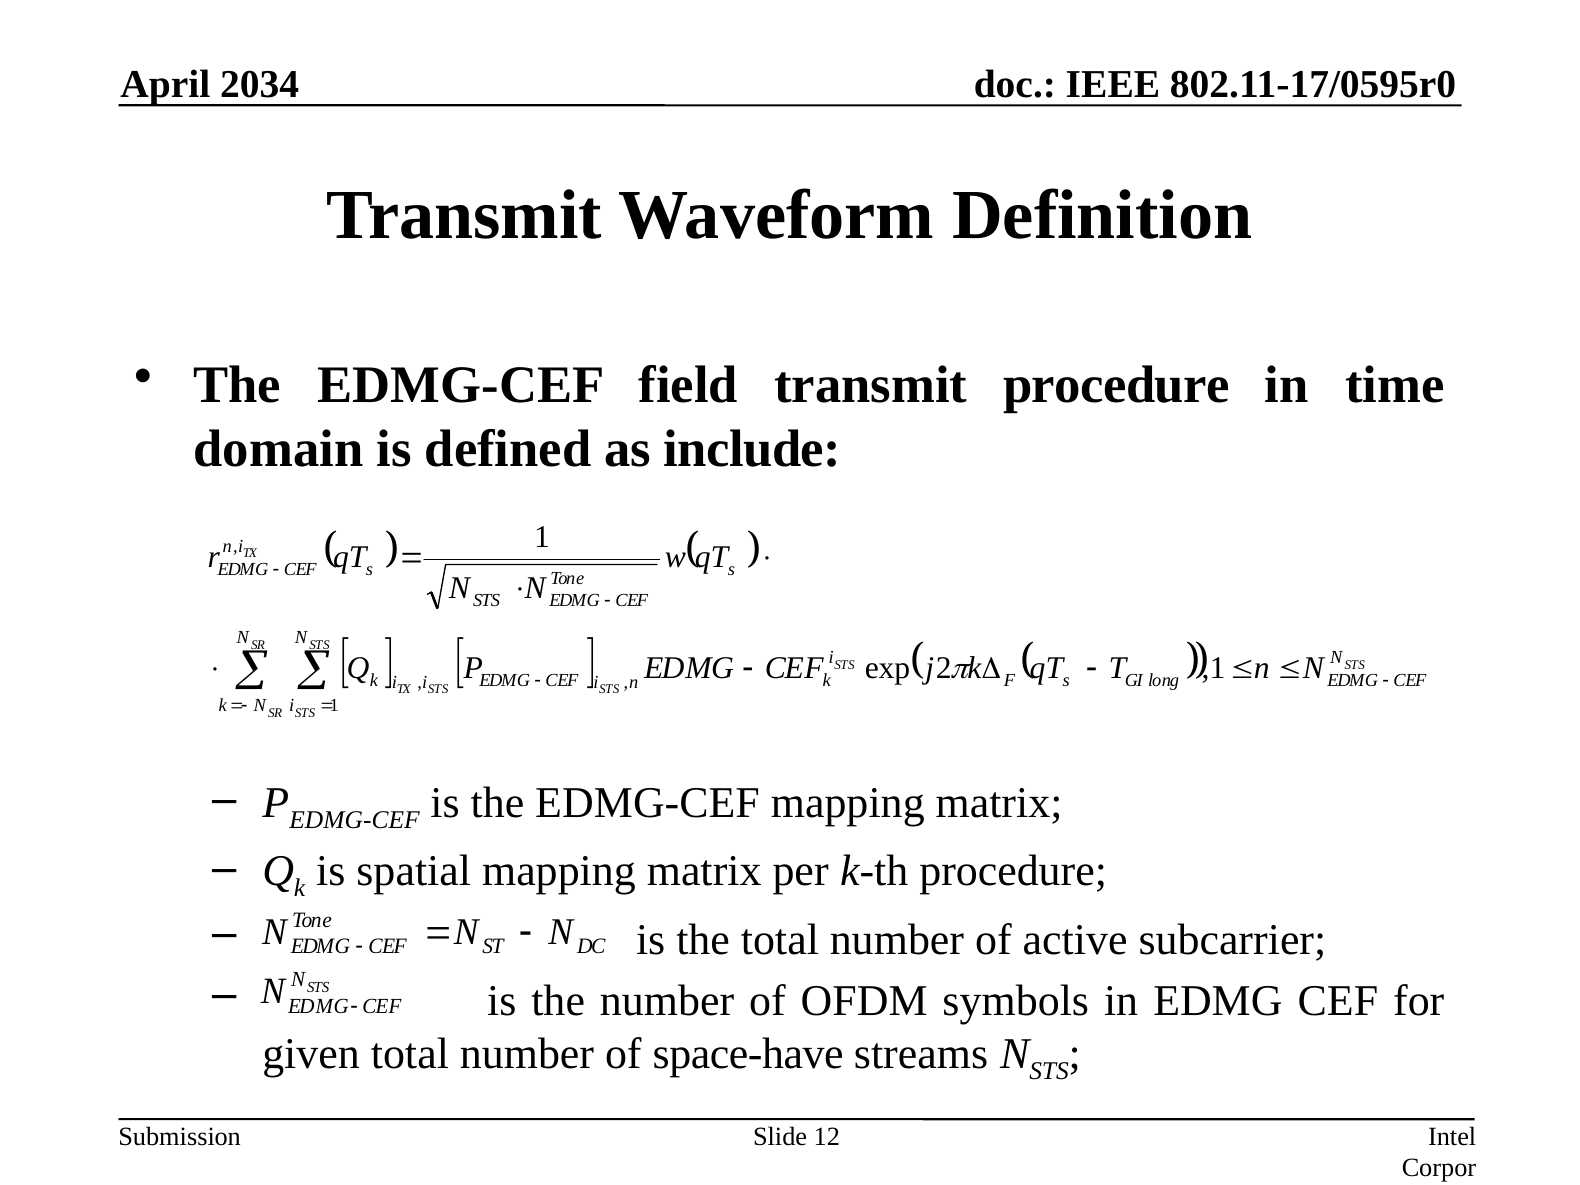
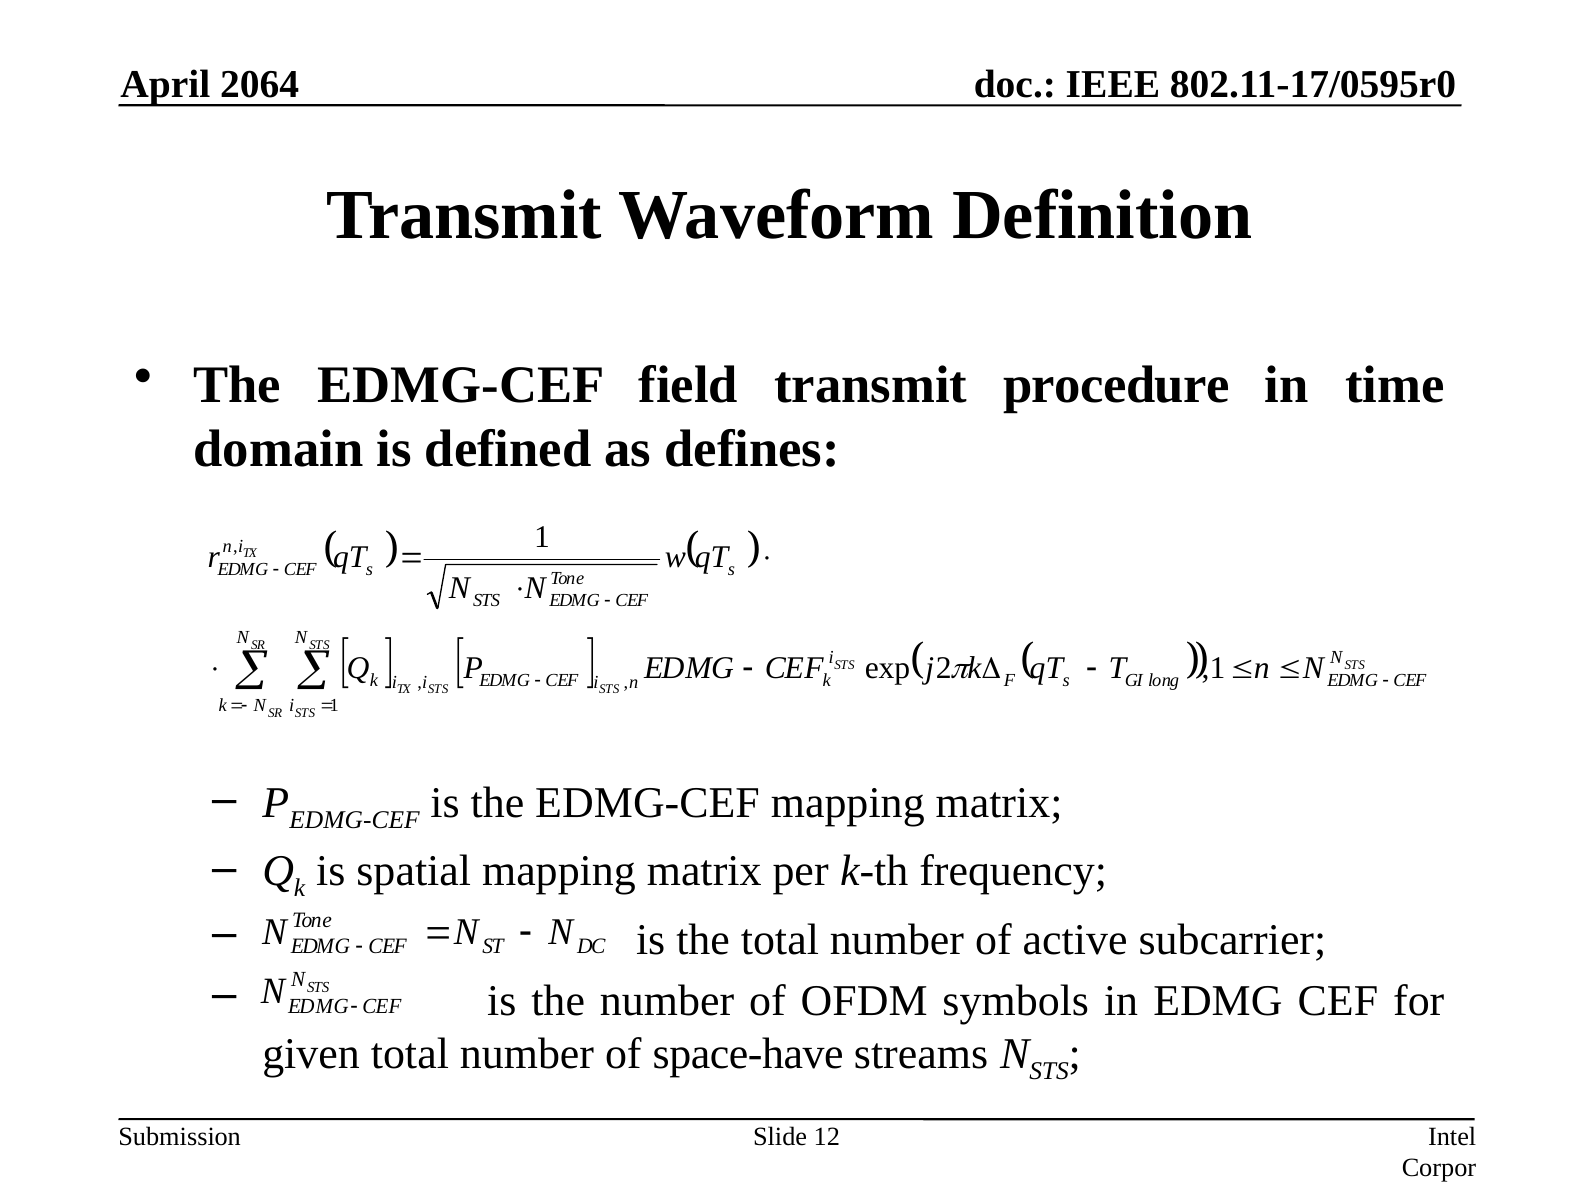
2034: 2034 -> 2064 (260, 84)
include: include -> defines (752, 449)
k-th procedure: procedure -> frequency (1013, 871)
